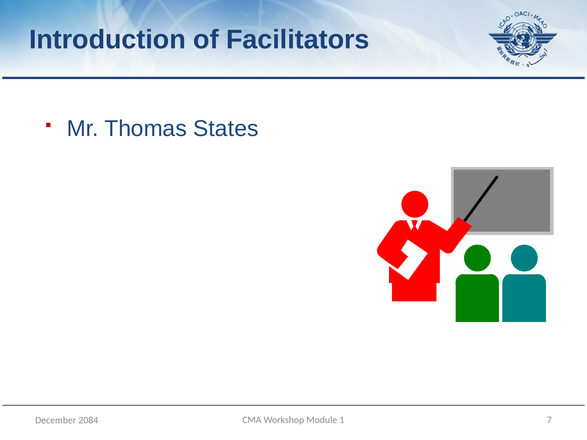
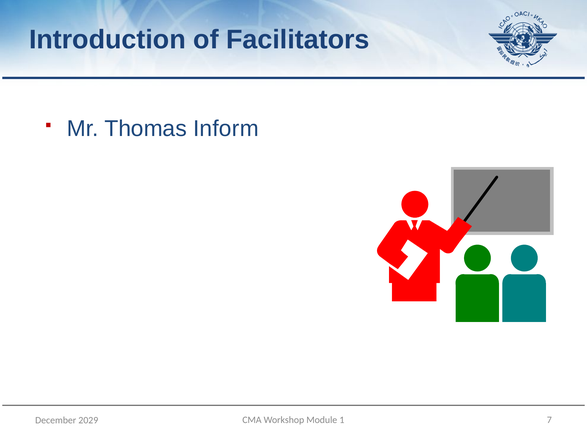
States: States -> Inform (226, 129)
2084: 2084 -> 2029 (88, 420)
